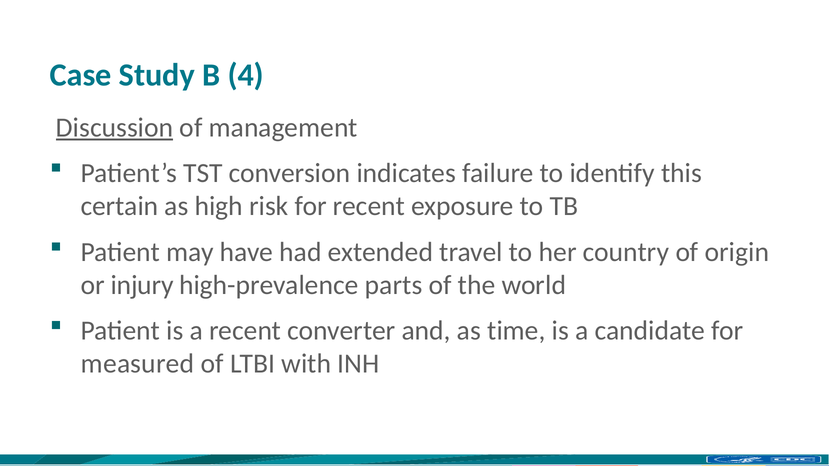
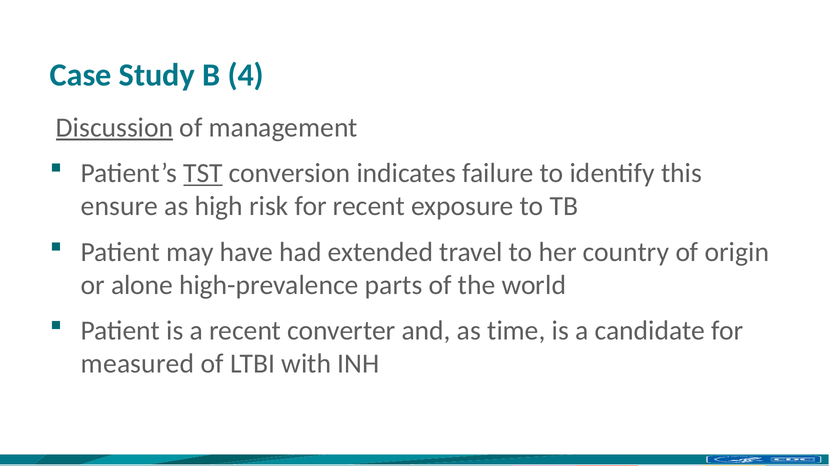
TST underline: none -> present (203, 173)
certain: certain -> ensure (119, 206)
injury: injury -> alone (142, 285)
